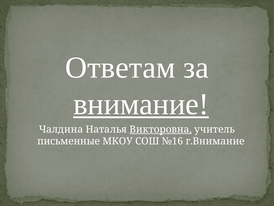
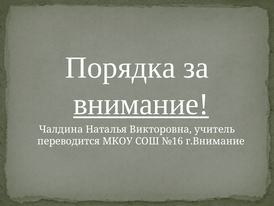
Ответам: Ответам -> Порядка (120, 67)
Викторовна underline: present -> none (161, 129)
письменные: письменные -> переводится (69, 141)
